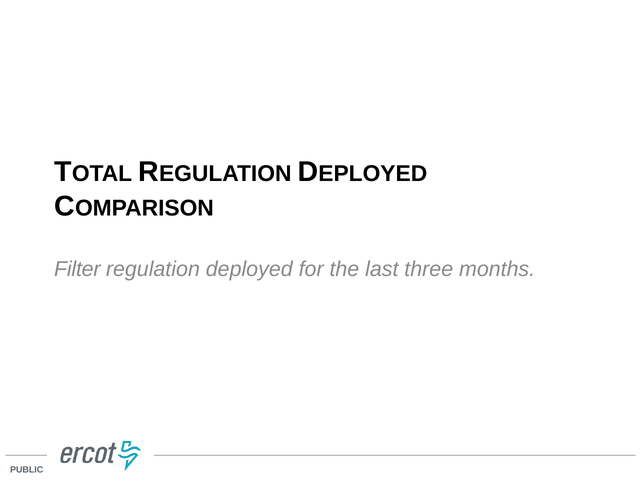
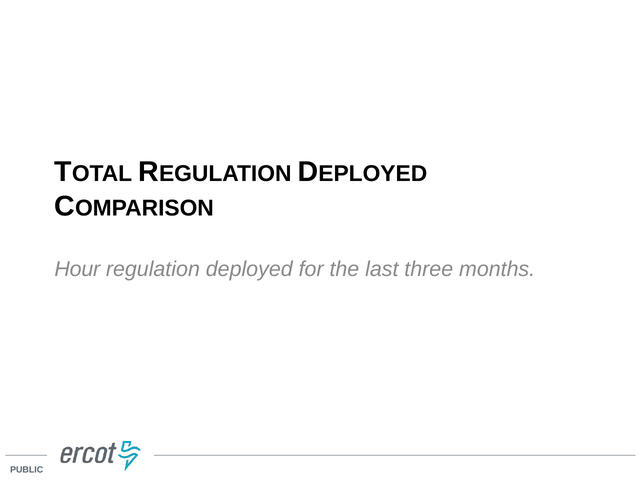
Filter: Filter -> Hour (77, 269)
